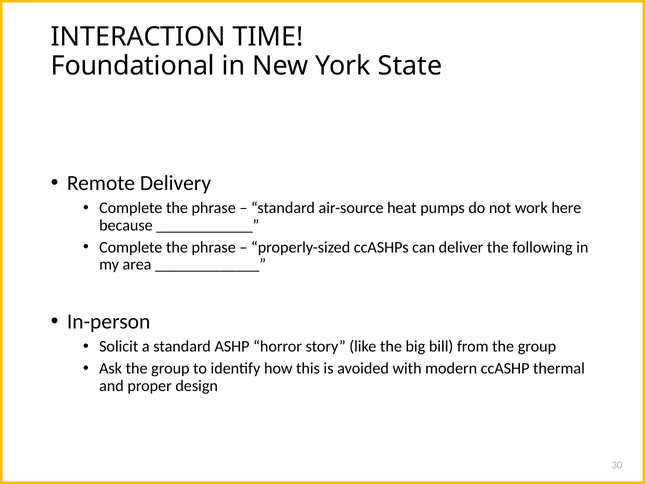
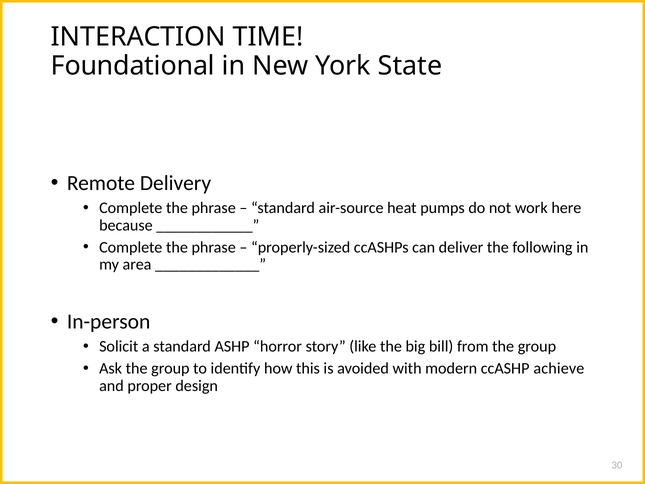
thermal: thermal -> achieve (559, 368)
